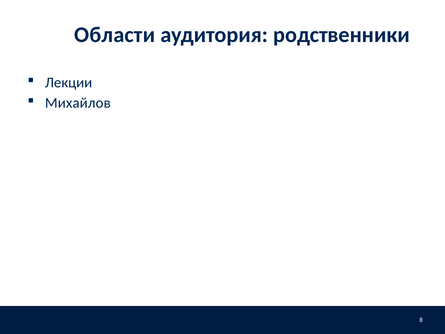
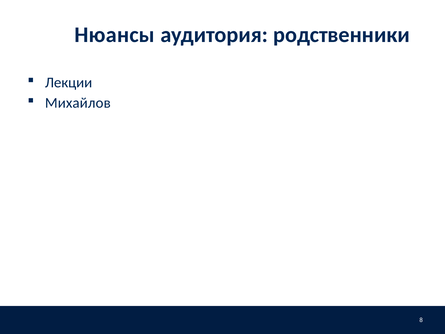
Области: Области -> Нюансы (115, 35)
